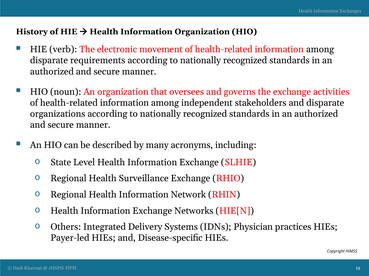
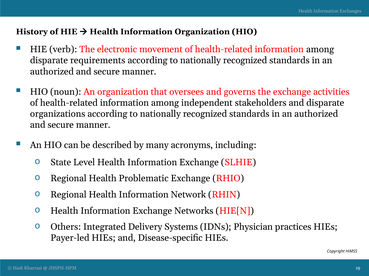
Surveillance: Surveillance -> Problematic (144, 179)
